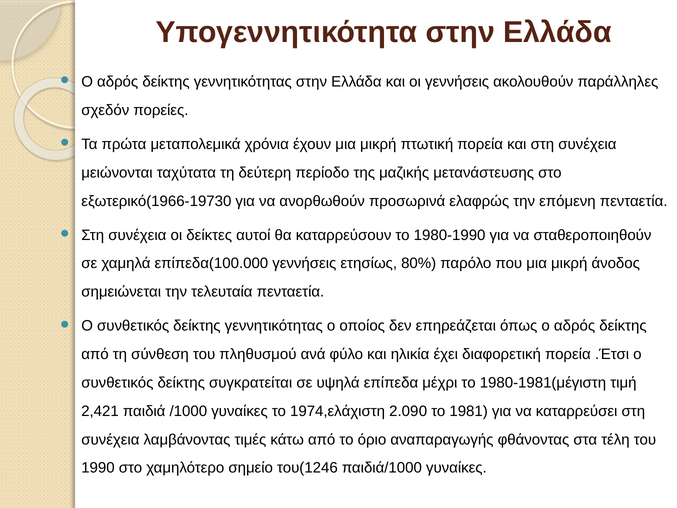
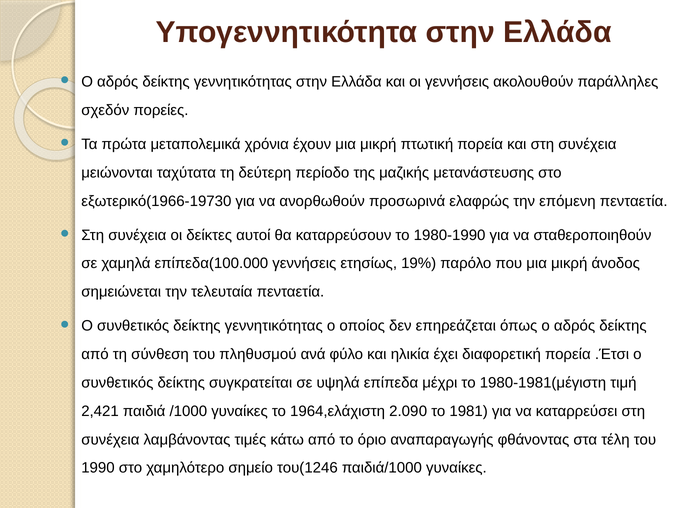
80%: 80% -> 19% (419, 263)
1974,ελάχιστη: 1974,ελάχιστη -> 1964,ελάχιστη (338, 411)
